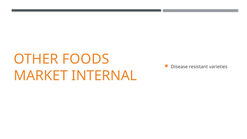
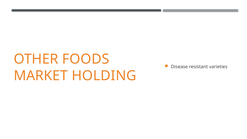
INTERNAL: INTERNAL -> HOLDING (104, 76)
